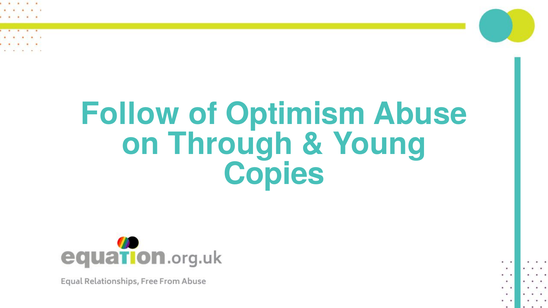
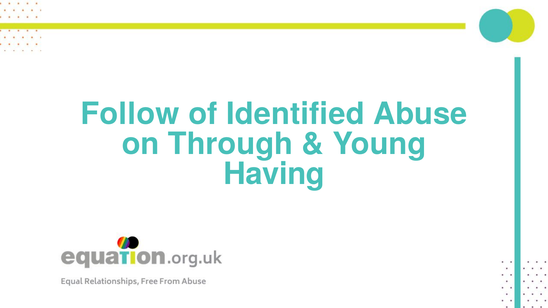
Optimism: Optimism -> Identified (295, 114)
Copies: Copies -> Having (274, 174)
